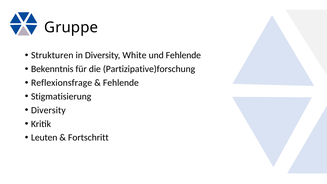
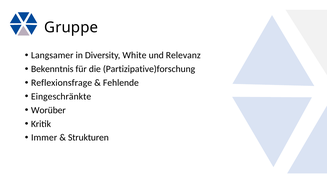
Strukturen: Strukturen -> Langsamer (52, 55)
und Fehlende: Fehlende -> Relevanz (183, 55)
Stigmatisierung: Stigmatisierung -> Eingeschränkte (61, 96)
Diversity: Diversity -> Worüber (48, 110)
Leuten: Leuten -> Immer (44, 138)
Fortschritt: Fortschritt -> Strukturen (88, 138)
